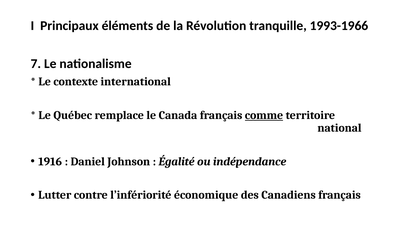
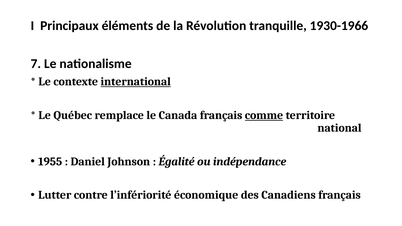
1993-1966: 1993-1966 -> 1930-1966 (339, 26)
international underline: none -> present (136, 82)
1916: 1916 -> 1955 (50, 162)
